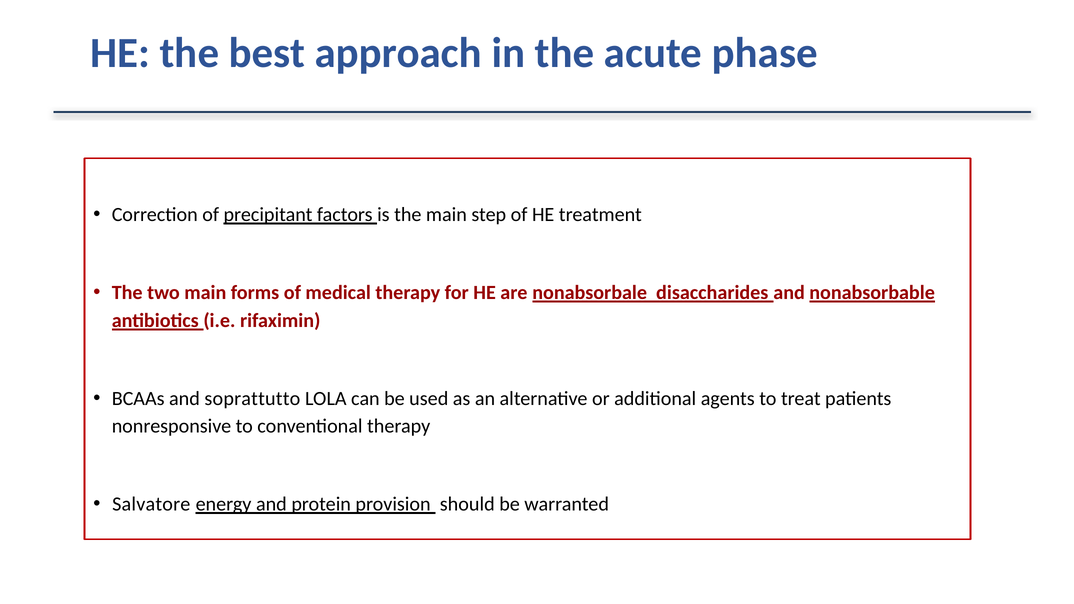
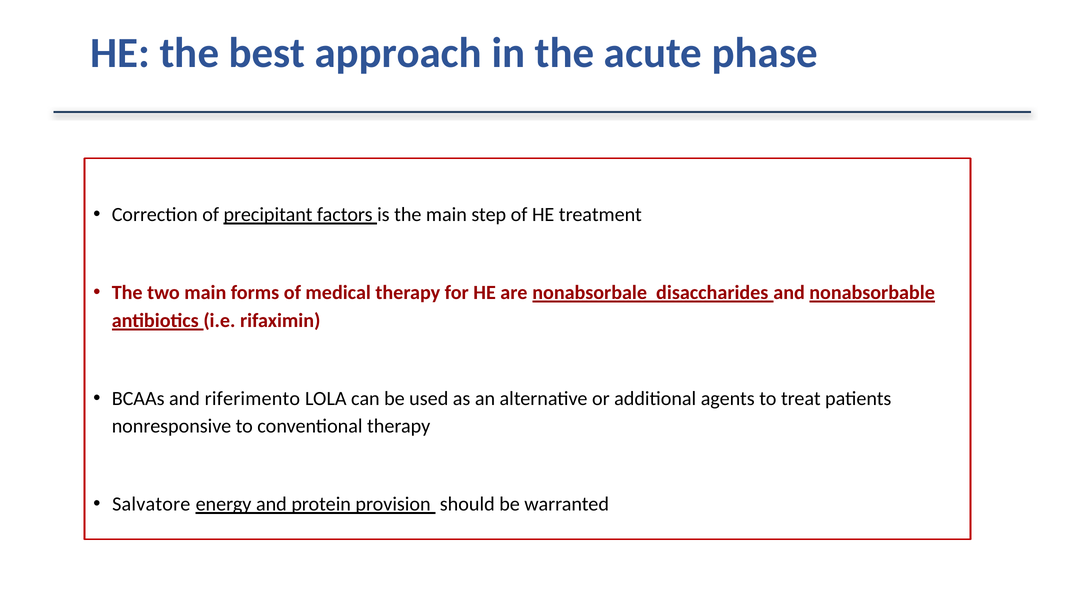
soprattutto: soprattutto -> riferimento (252, 399)
